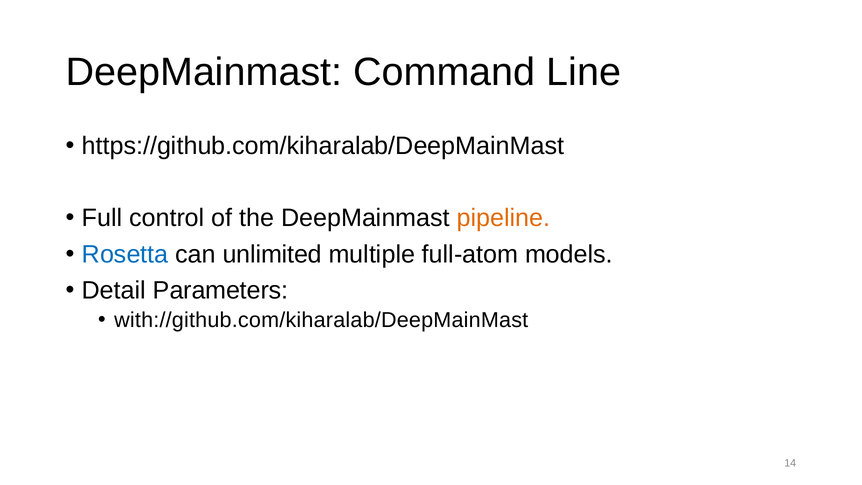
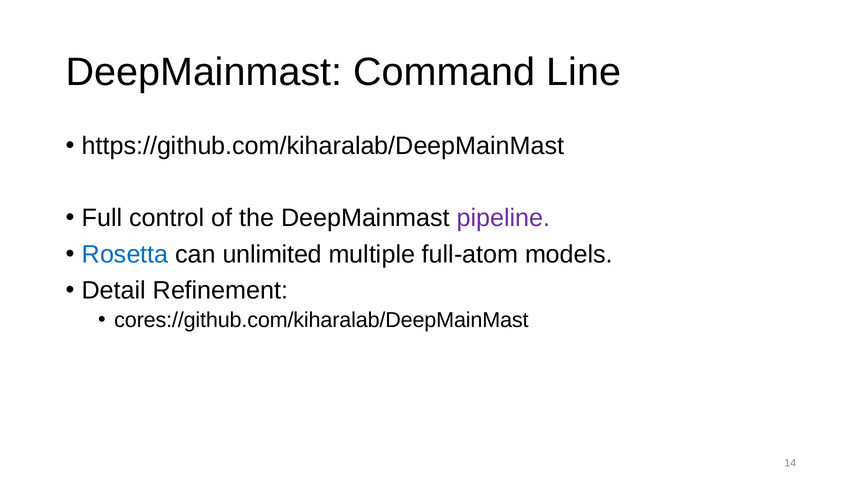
pipeline colour: orange -> purple (503, 218)
Parameters: Parameters -> Refinement (221, 290)
with://github.com/kiharalab/DeepMainMast: with://github.com/kiharalab/DeepMainMast -> cores://github.com/kiharalab/DeepMainMast (321, 320)
